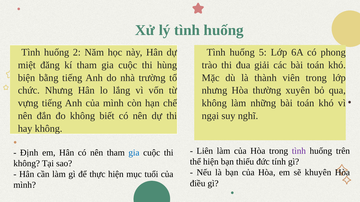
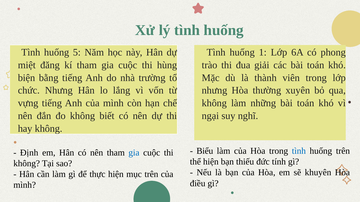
2: 2 -> 5 (77, 52)
5: 5 -> 1 (263, 52)
Liên: Liên -> Biểu (205, 151)
tình colour: purple -> blue (299, 151)
mục tuổi: tuổi -> trên (151, 175)
